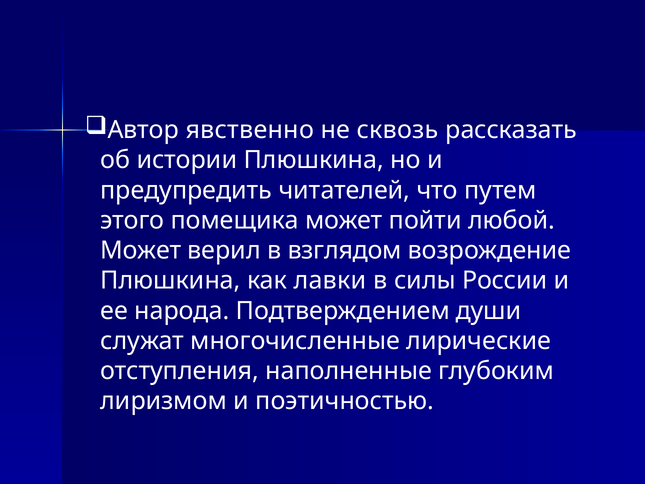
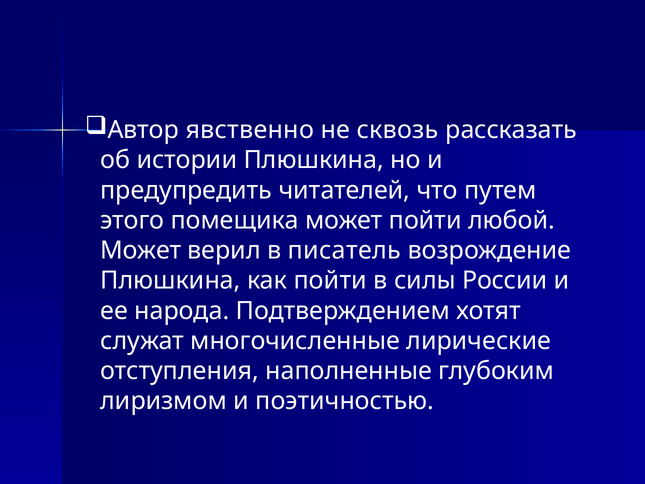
взглядом: взглядом -> писатель (344, 250)
как лавки: лавки -> пойти (330, 280)
души: души -> хотят (488, 311)
